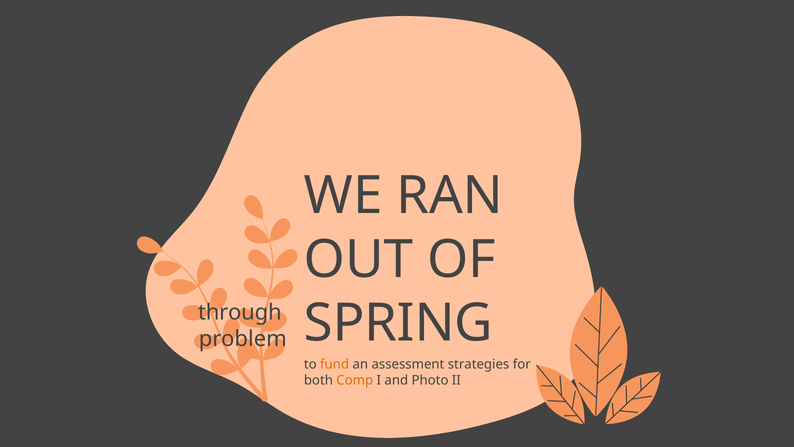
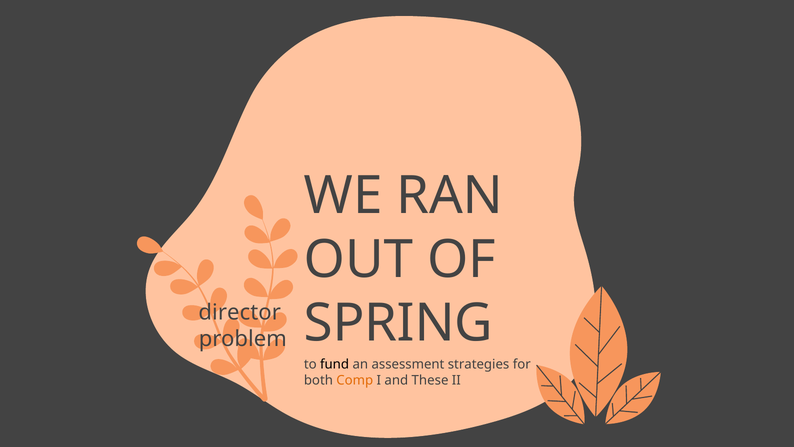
through: through -> director (240, 312)
fund colour: orange -> black (335, 364)
Photo: Photo -> These (430, 380)
